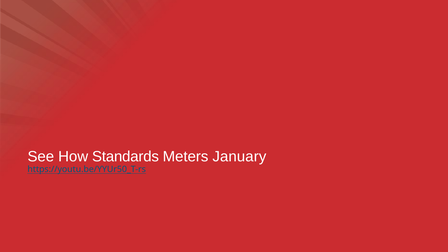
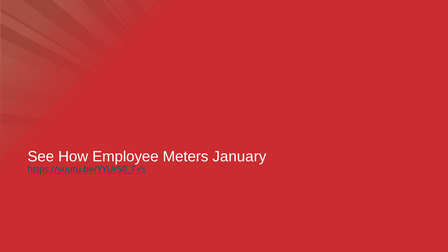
Standards: Standards -> Employee (125, 157)
